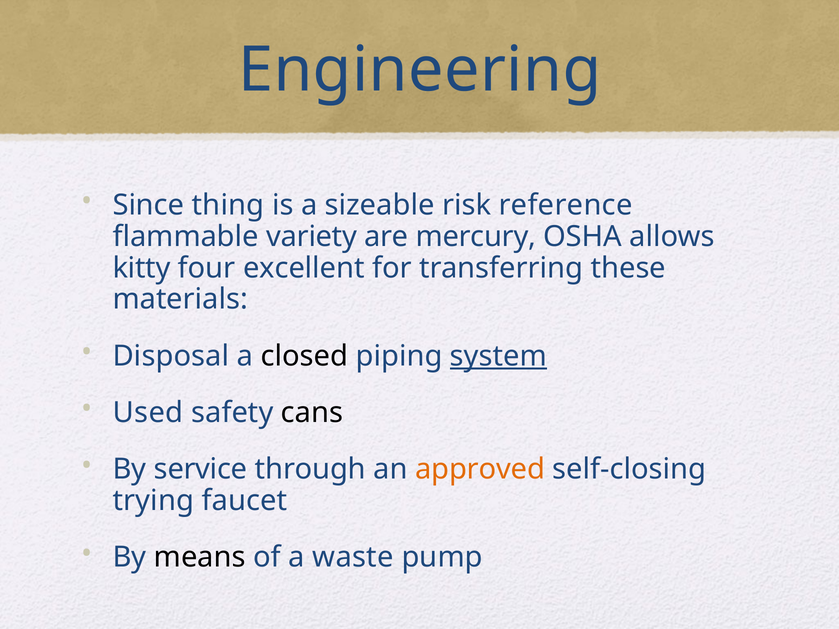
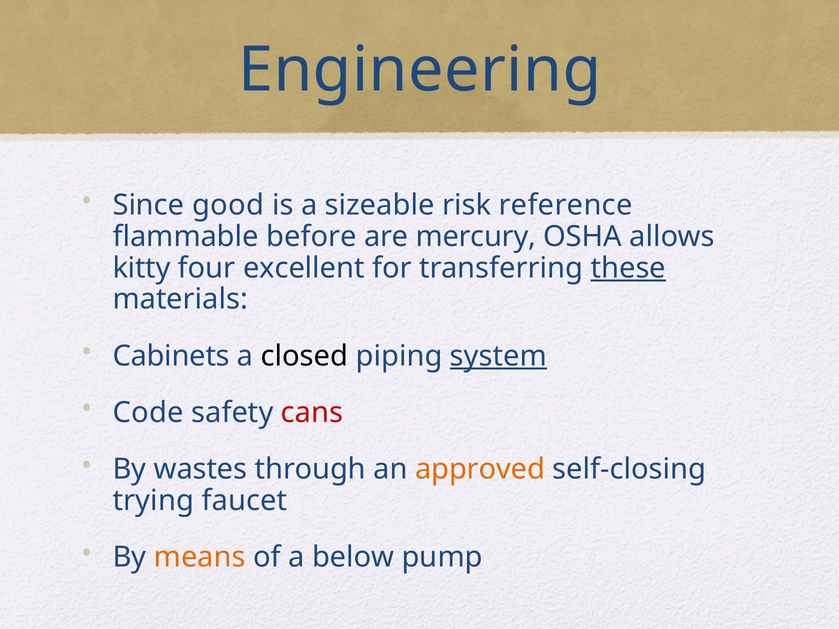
thing: thing -> good (228, 205)
variety: variety -> before (311, 237)
these underline: none -> present (628, 268)
Disposal: Disposal -> Cabinets (171, 356)
Used: Used -> Code (148, 413)
cans colour: black -> red (312, 413)
service: service -> wastes (201, 469)
means colour: black -> orange (200, 557)
waste: waste -> below (353, 557)
